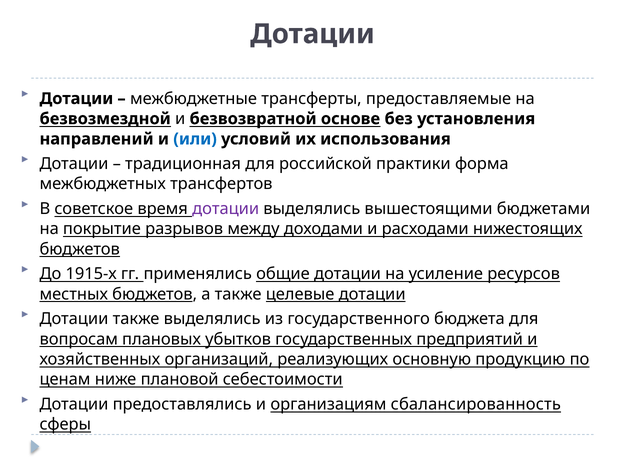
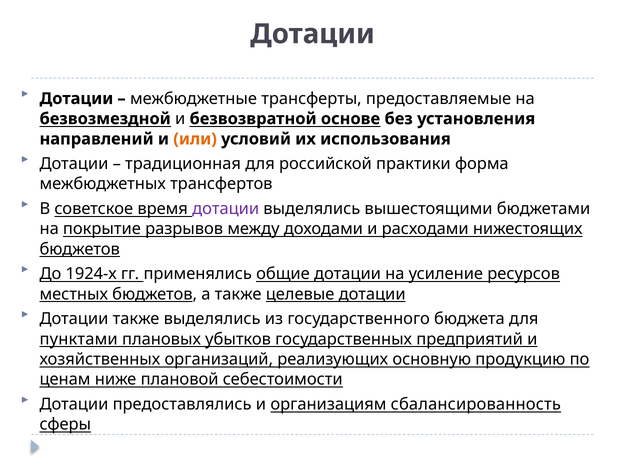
или colour: blue -> orange (195, 139)
1915-х: 1915-х -> 1924-х (91, 274)
вопросам: вопросам -> пунктами (79, 339)
